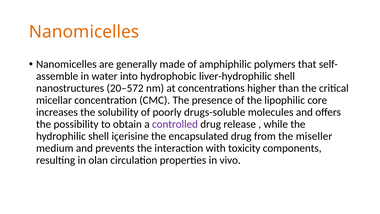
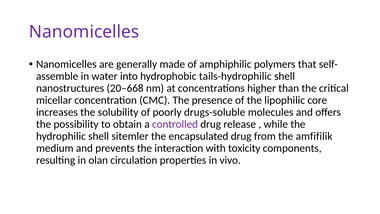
Nanomicelles colour: orange -> purple (84, 32)
liver-hydrophilic: liver-hydrophilic -> tails-hydrophilic (235, 76)
20–572: 20–572 -> 20–668 (125, 88)
içerisine: içerisine -> sitemler (130, 136)
miseller: miseller -> amfifilik (314, 136)
